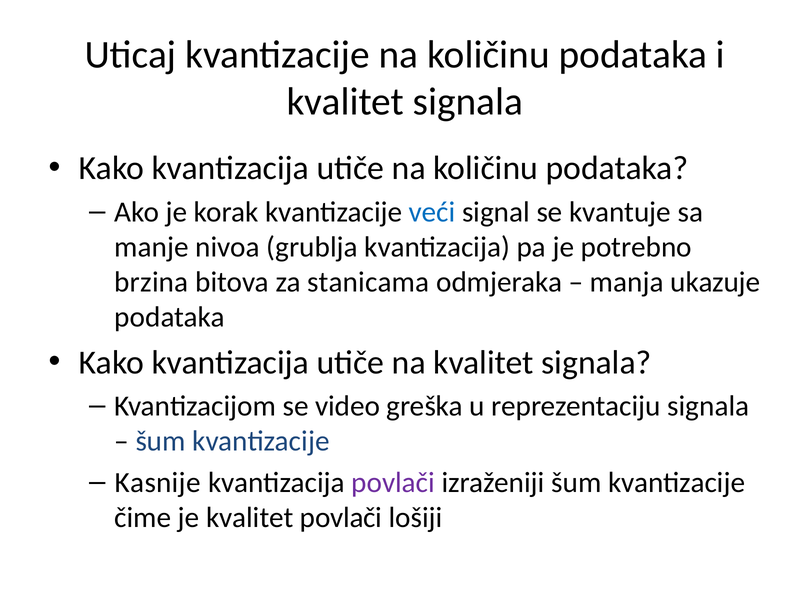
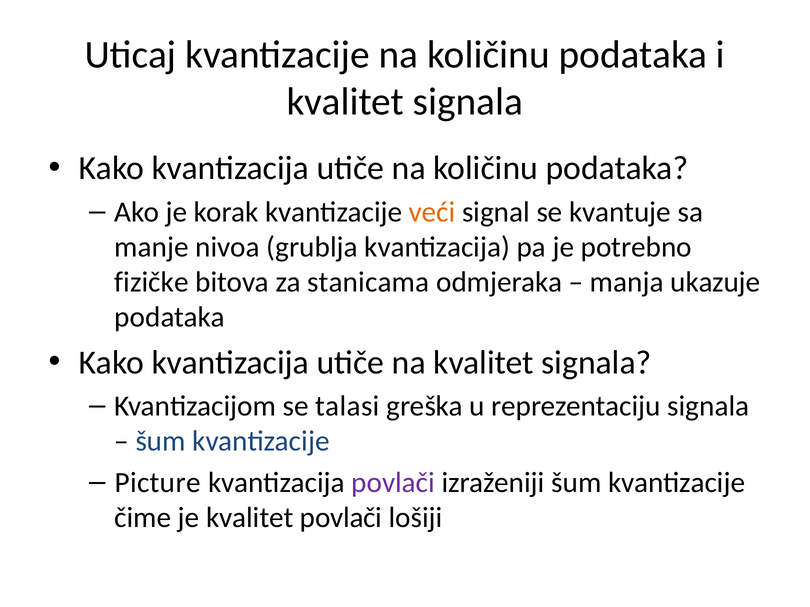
veći colour: blue -> orange (432, 212)
brzina: brzina -> fizičke (152, 282)
video: video -> talasi (347, 407)
Kasnije: Kasnije -> Picture (158, 483)
